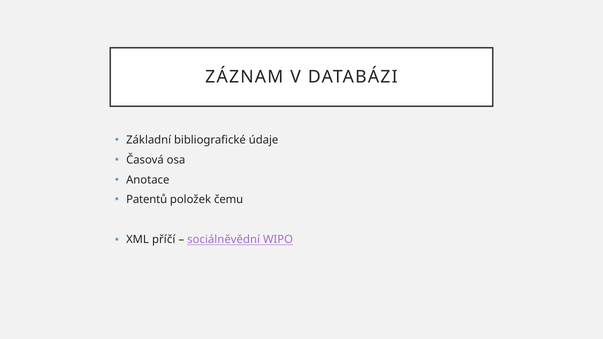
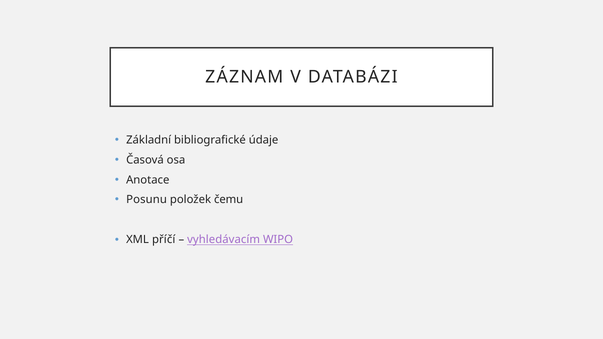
Patentů: Patentů -> Posunu (147, 200)
sociálněvědní: sociálněvědní -> vyhledávacím (224, 240)
